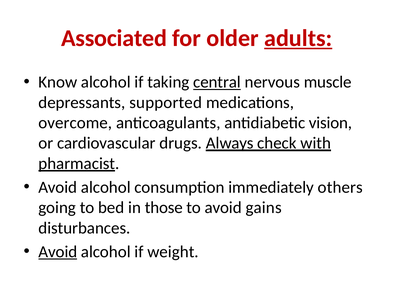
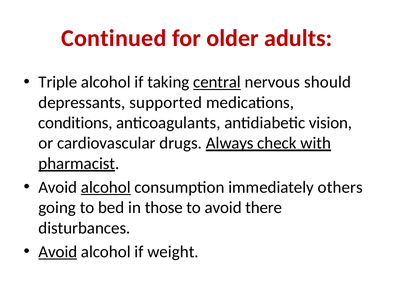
Associated: Associated -> Continued (114, 38)
adults underline: present -> none (298, 38)
Know: Know -> Triple (58, 82)
muscle: muscle -> should (328, 82)
overcome: overcome -> conditions (75, 123)
alcohol underline: none -> present (106, 188)
gains: gains -> there (264, 208)
